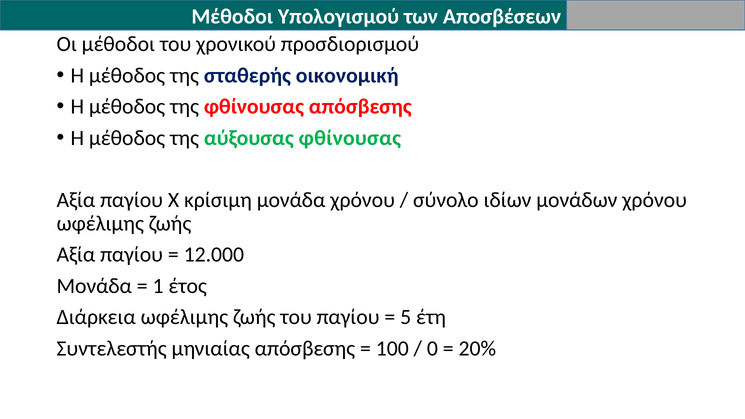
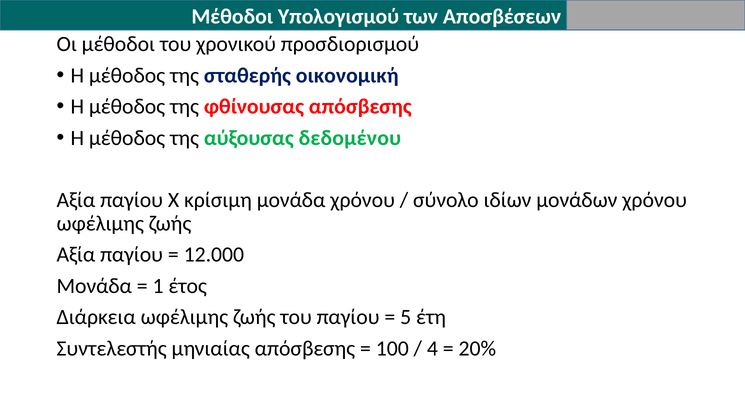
αύξουσας φθίνουσας: φθίνουσας -> δεδομένου (350, 138)
0: 0 -> 4 (432, 348)
